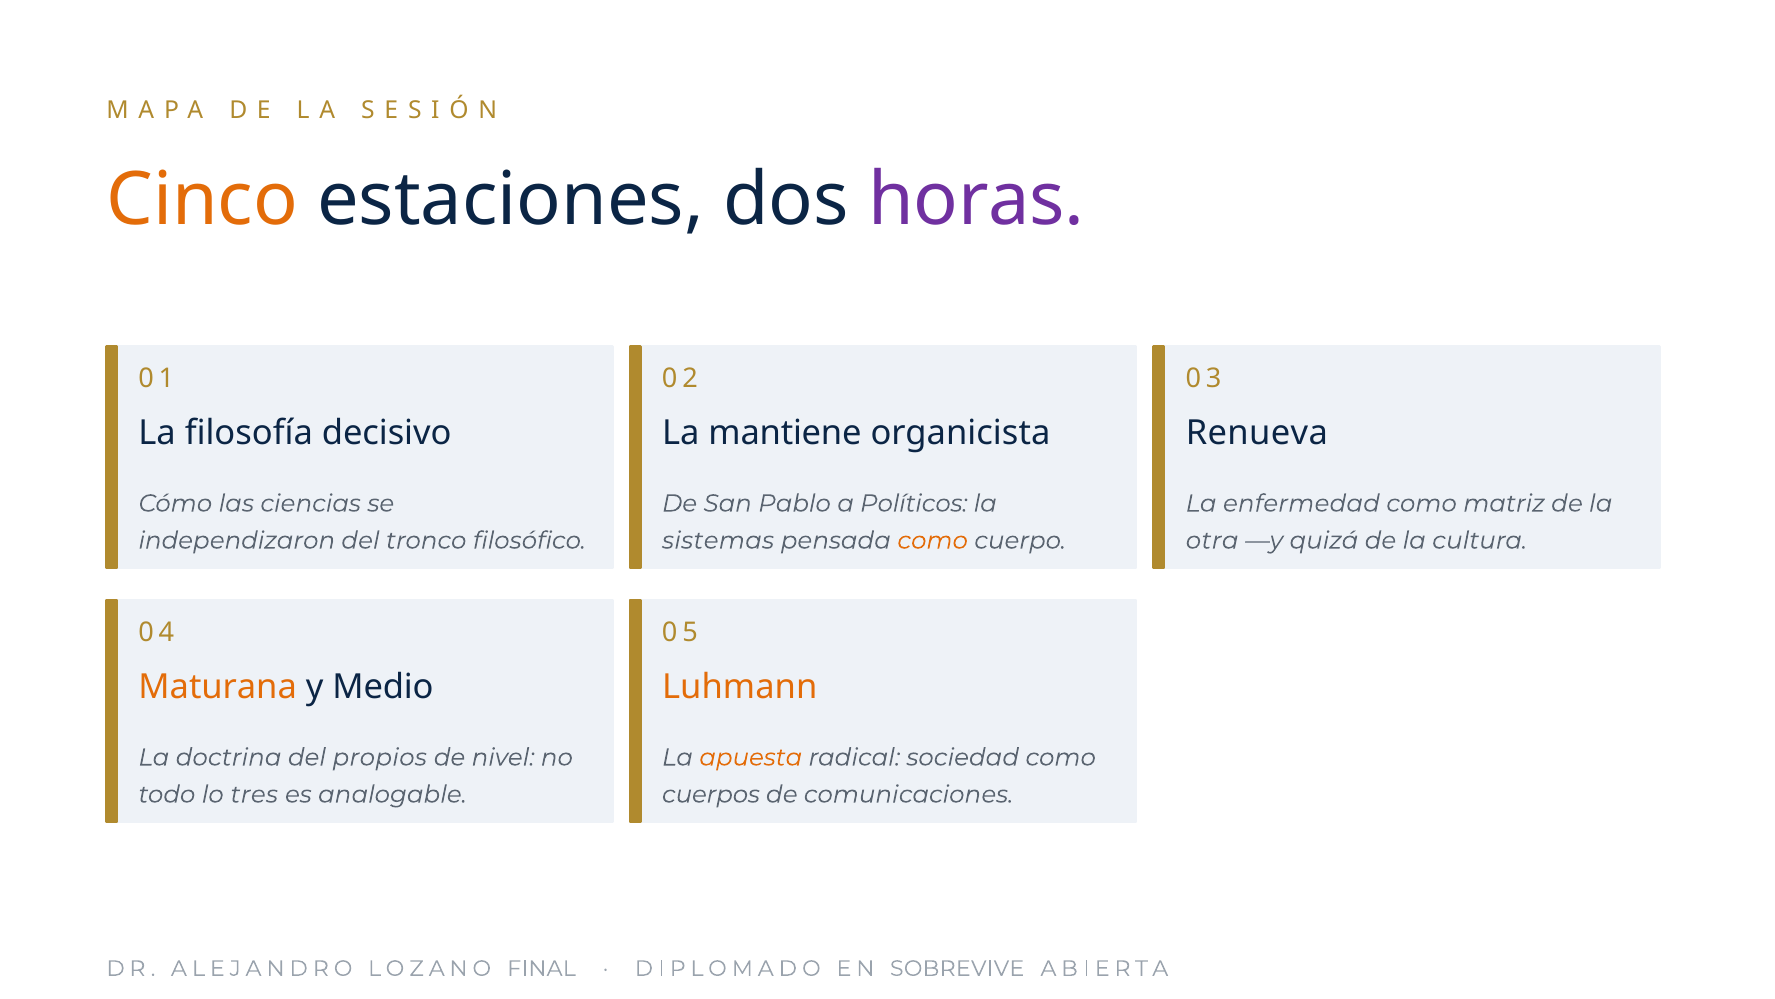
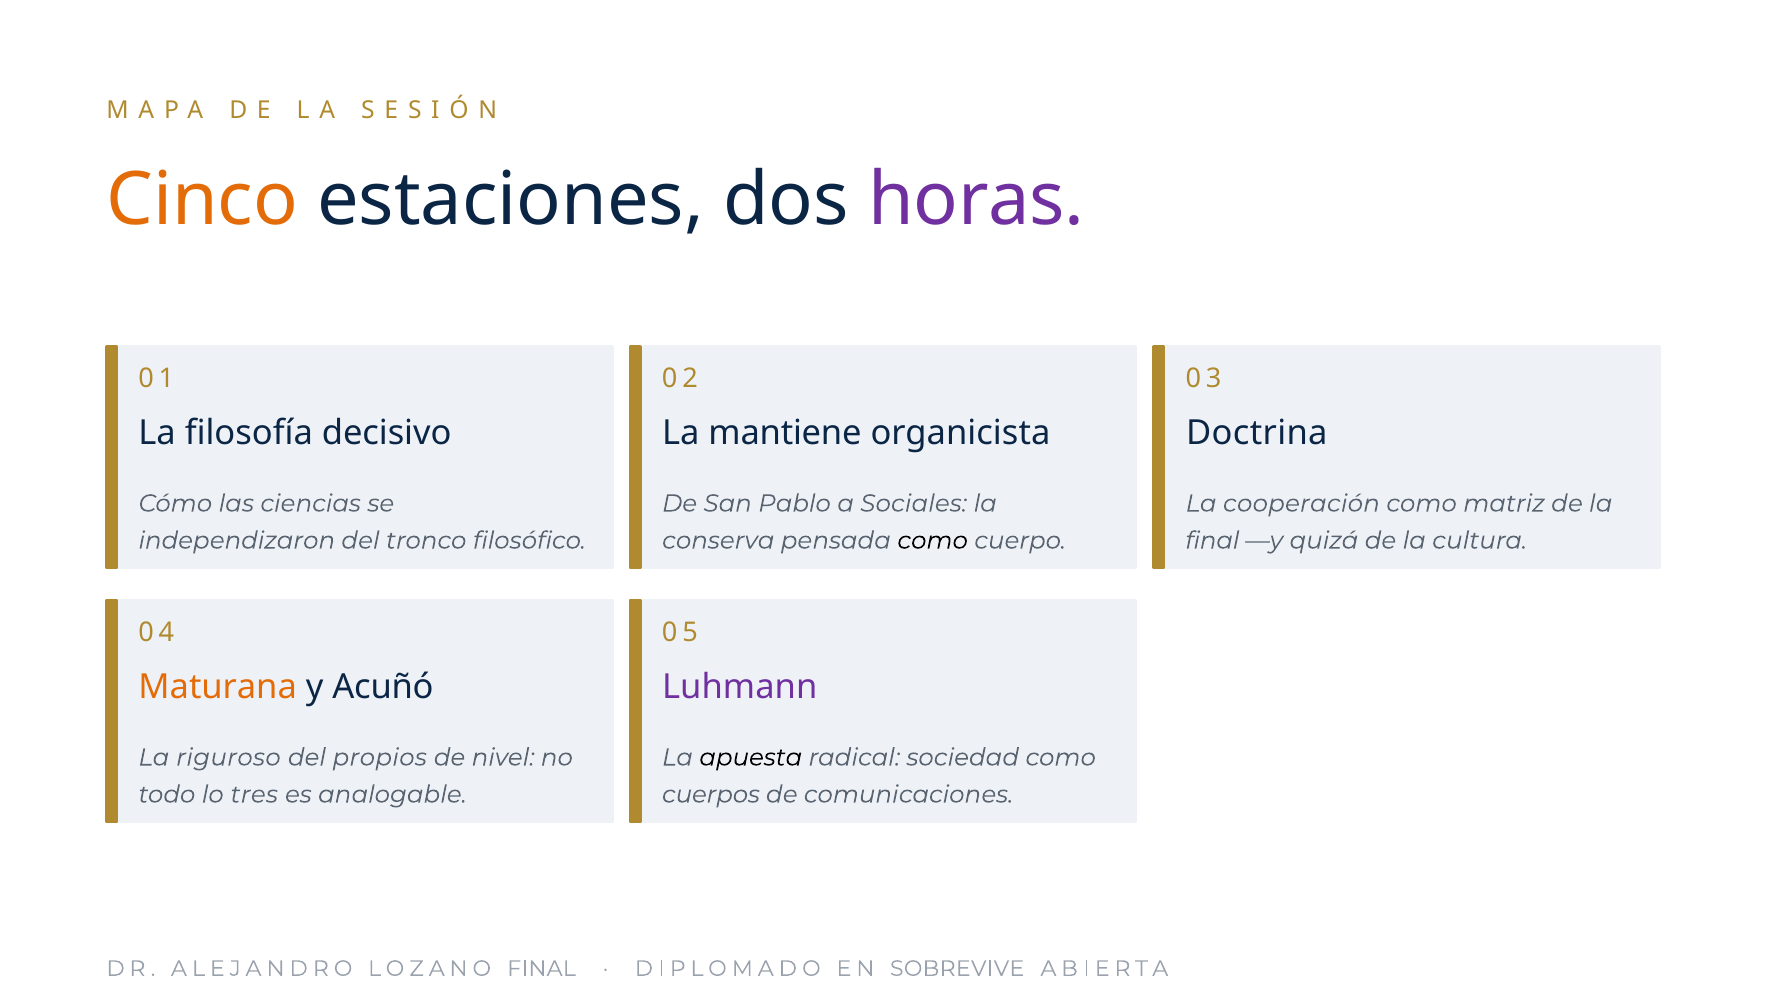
Renueva: Renueva -> Doctrina (1257, 433)
Políticos: Políticos -> Sociales (914, 503)
enfermedad: enfermedad -> cooperación (1301, 503)
sistemas: sistemas -> conserva (718, 540)
como colour: orange -> black (933, 540)
otra: otra -> final (1212, 540)
Medio: Medio -> Acuñó (383, 687)
Luhmann colour: orange -> purple (740, 687)
doctrina: doctrina -> riguroso (228, 757)
apuesta colour: orange -> black (751, 757)
